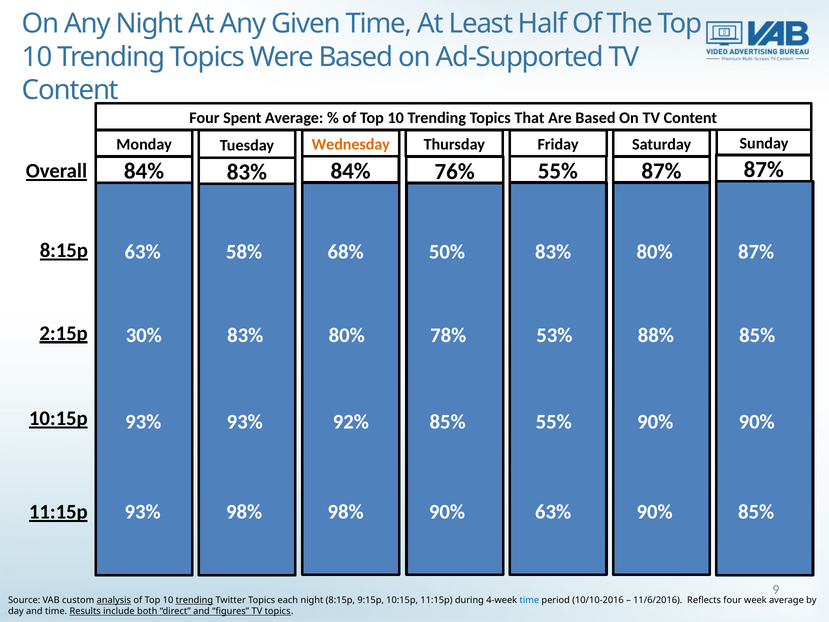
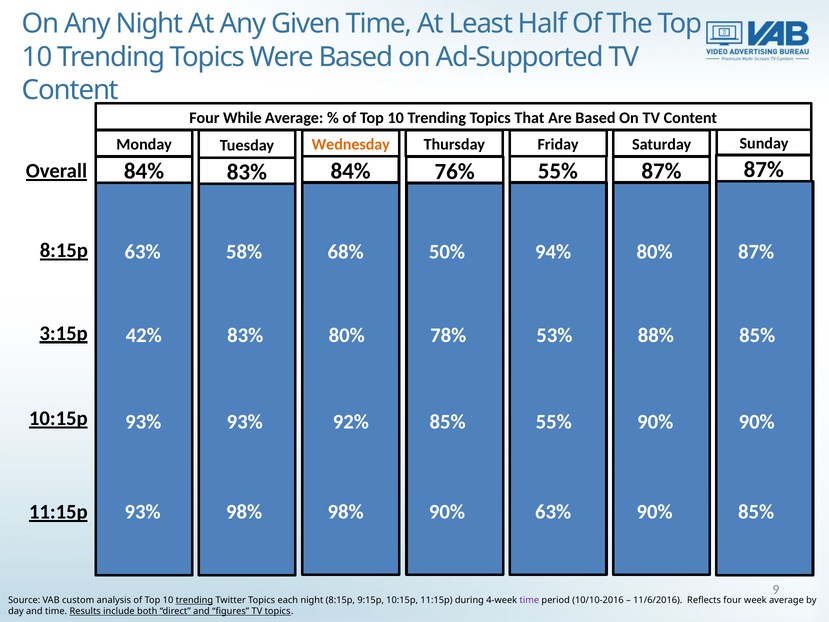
Spent: Spent -> While (242, 118)
50% 83%: 83% -> 94% (553, 252)
2:15p: 2:15p -> 3:15p (64, 333)
30%: 30% -> 42% (144, 335)
analysis underline: present -> none (114, 600)
time colour: blue -> purple (529, 600)
